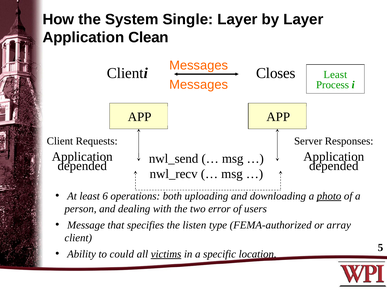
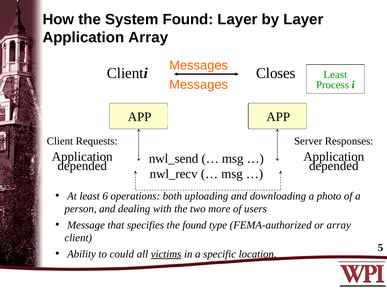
System Single: Single -> Found (188, 19)
Application Clean: Clean -> Array (148, 37)
photo underline: present -> none (329, 196)
error: error -> more (219, 209)
the listen: listen -> found (195, 225)
